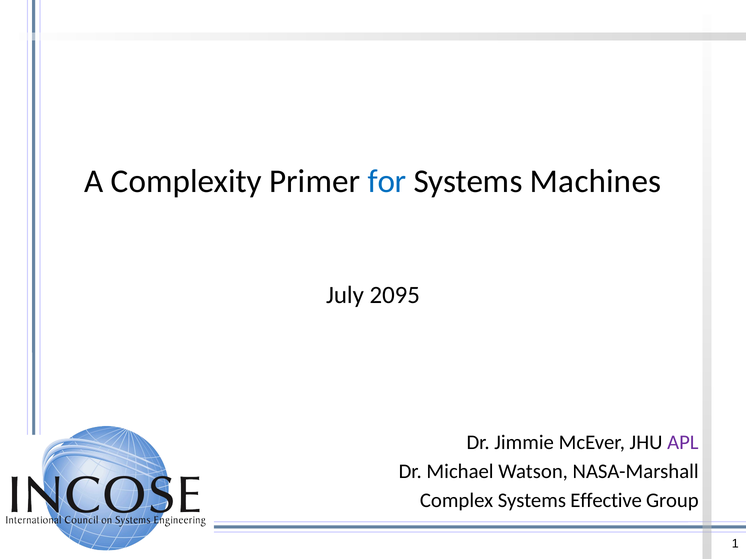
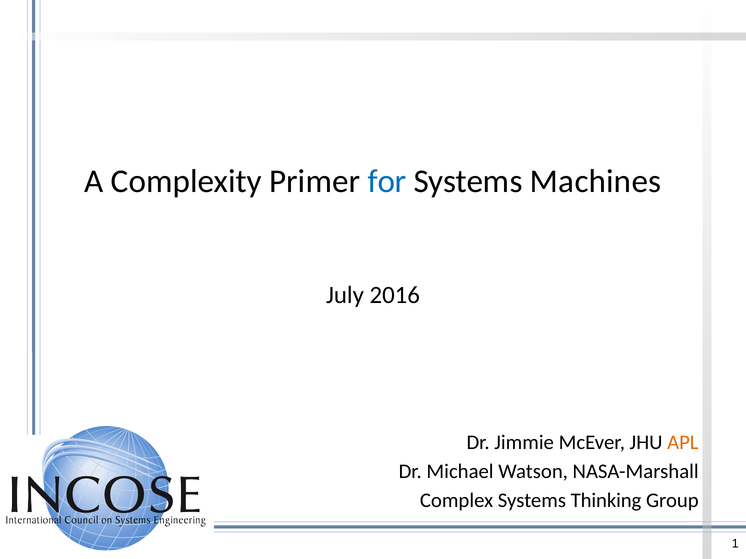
2095: 2095 -> 2016 (395, 295)
APL colour: purple -> orange (683, 443)
Effective: Effective -> Thinking (606, 501)
